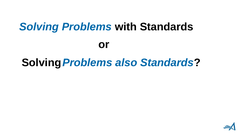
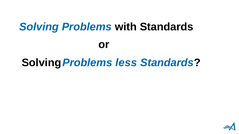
also: also -> less (126, 63)
